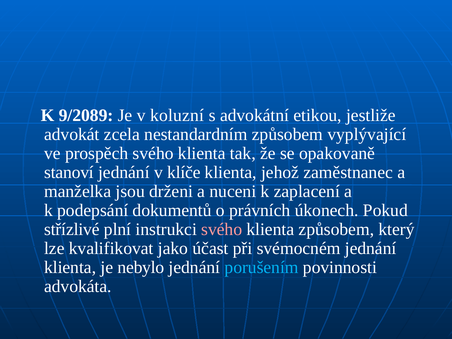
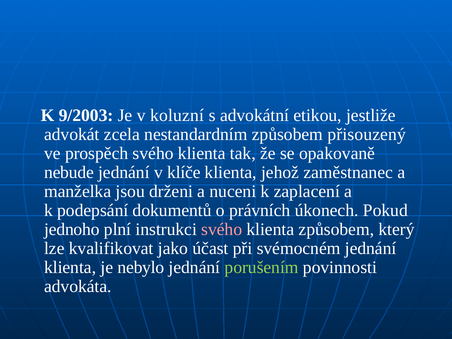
9/2089: 9/2089 -> 9/2003 (86, 115)
vyplývající: vyplývající -> přisouzený (367, 134)
stanoví: stanoví -> nebude (69, 172)
střízlivé: střízlivé -> jednoho (72, 229)
porušením colour: light blue -> light green (262, 267)
